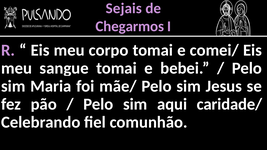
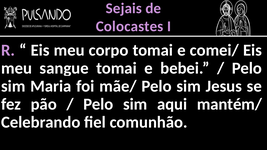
Chegarmos: Chegarmos -> Colocastes (130, 26)
caridade/: caridade/ -> mantém/ (229, 104)
